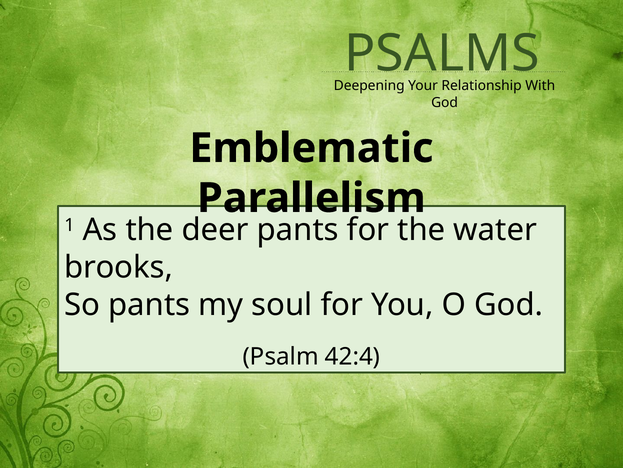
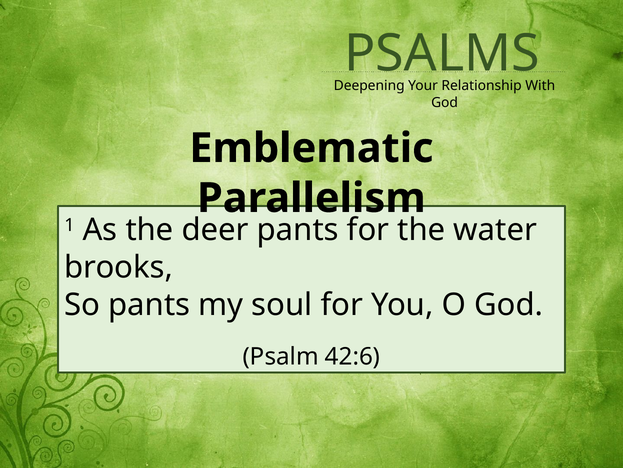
42:4: 42:4 -> 42:6 (353, 356)
